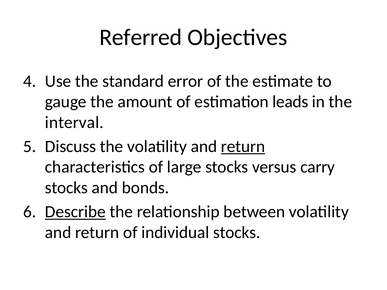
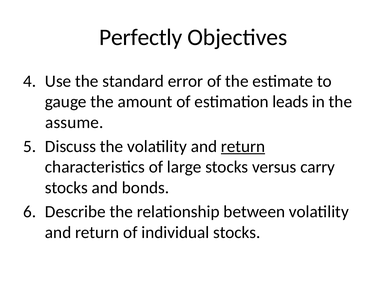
Referred: Referred -> Perfectly (141, 37)
interval: interval -> assume (74, 122)
Describe underline: present -> none (75, 212)
